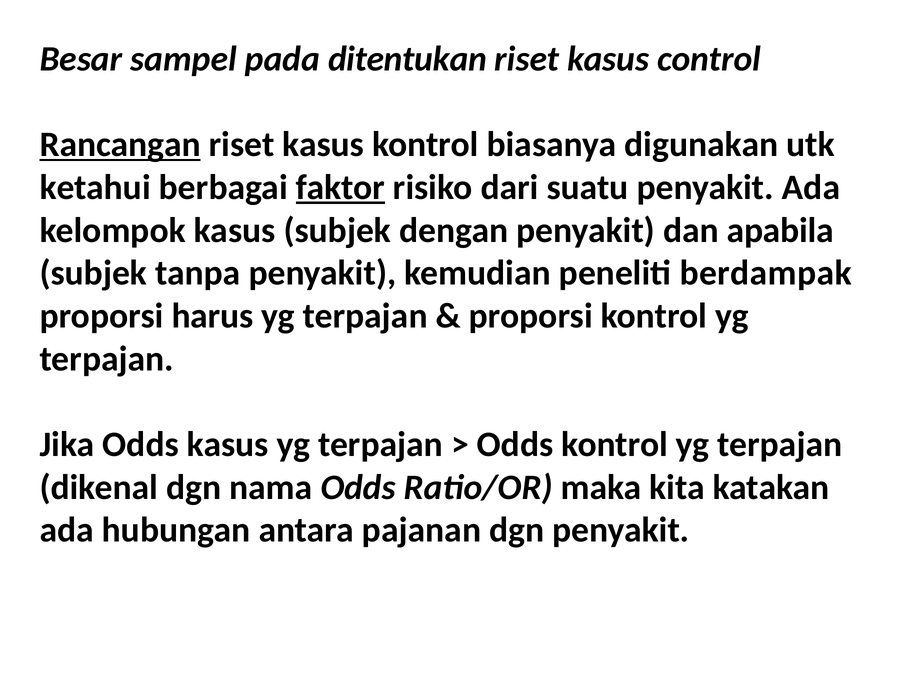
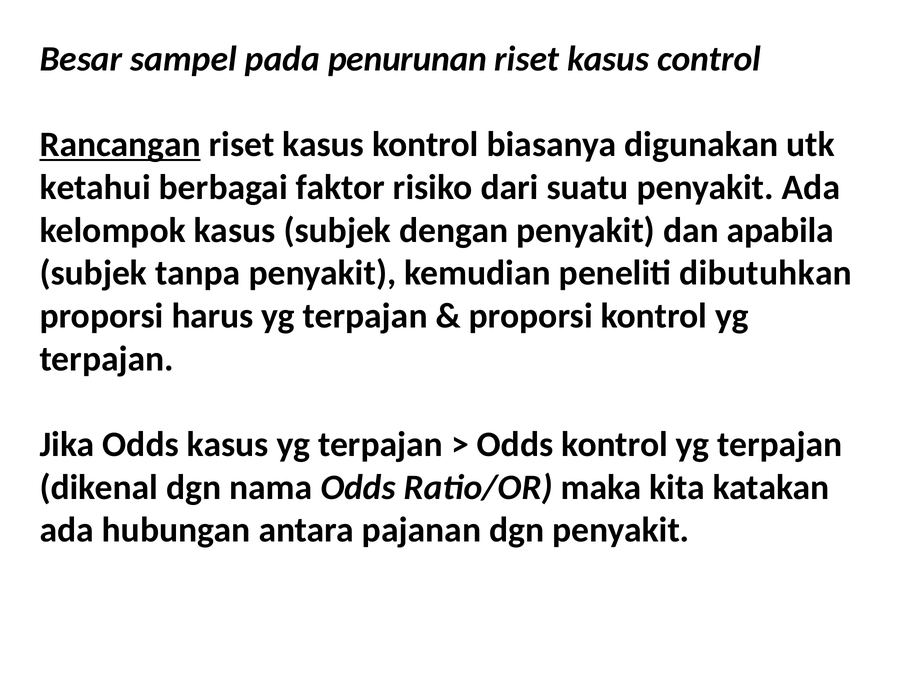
ditentukan: ditentukan -> penurunan (407, 59)
faktor underline: present -> none (340, 187)
berdampak: berdampak -> dibutuhkan (766, 273)
